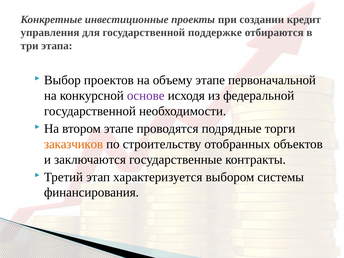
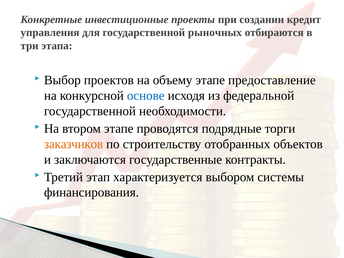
поддержке: поддержке -> рыночных (215, 33)
первоначальной: первоначальной -> предоставление (272, 80)
основе colour: purple -> blue (146, 96)
